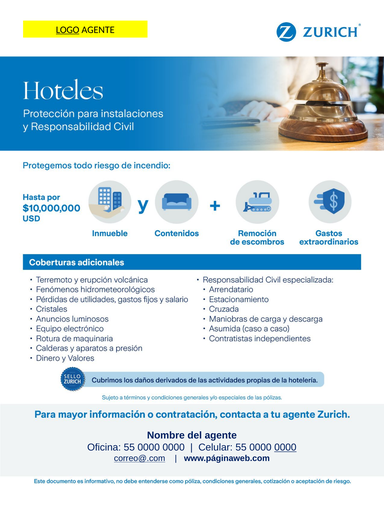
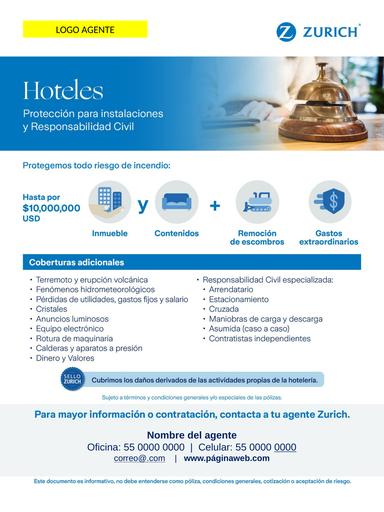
LOGO underline: present -> none (68, 30)
